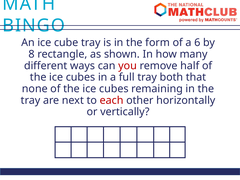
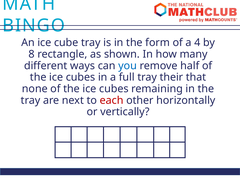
6: 6 -> 4 (197, 43)
you colour: red -> blue (128, 66)
both: both -> their (171, 77)
